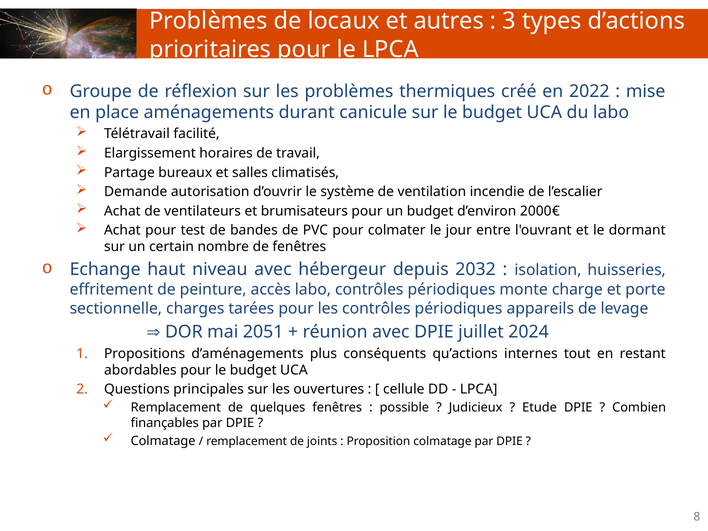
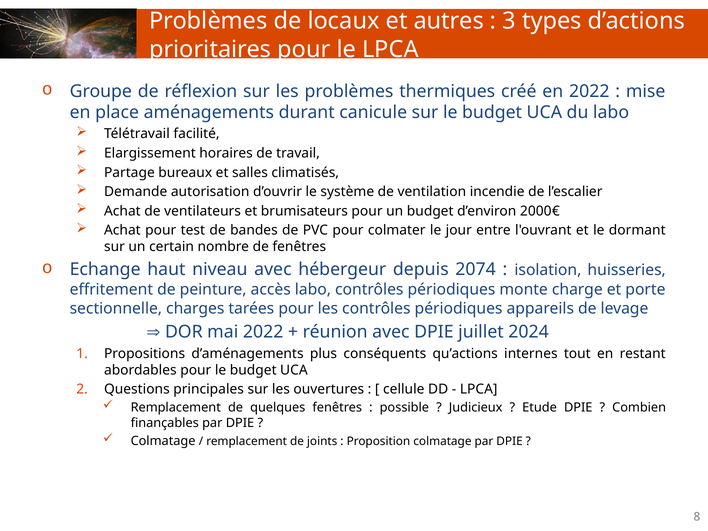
2032: 2032 -> 2074 (476, 270)
mai 2051: 2051 -> 2022 (263, 332)
